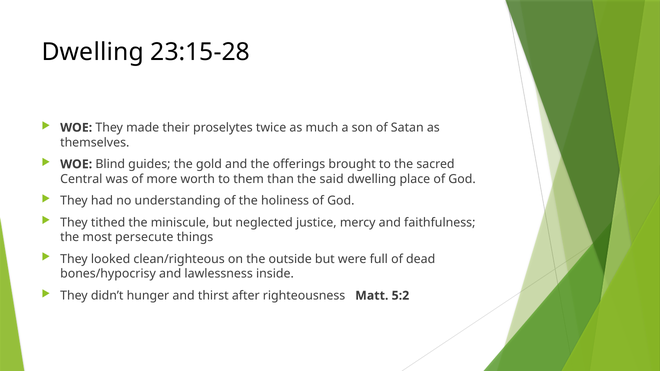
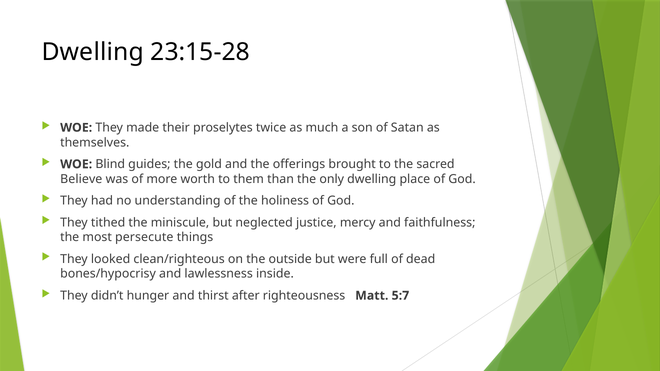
Central: Central -> Believe (81, 179)
said: said -> only (332, 179)
5:2: 5:2 -> 5:7 (400, 296)
